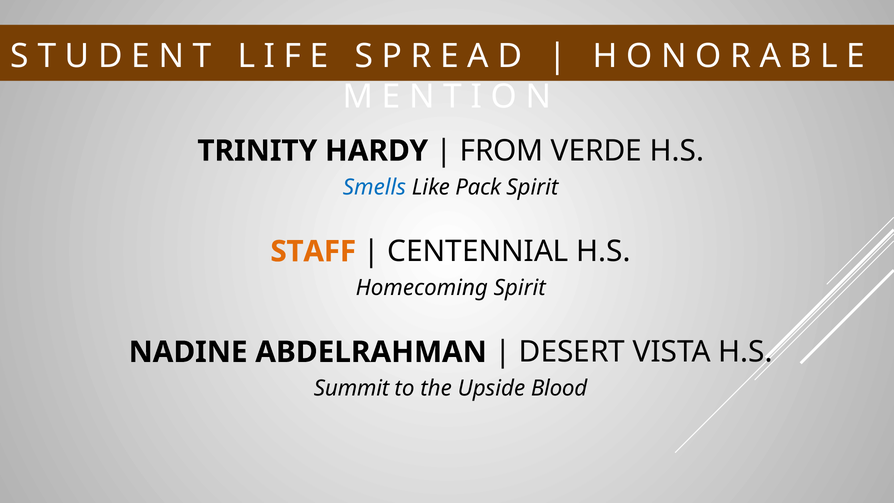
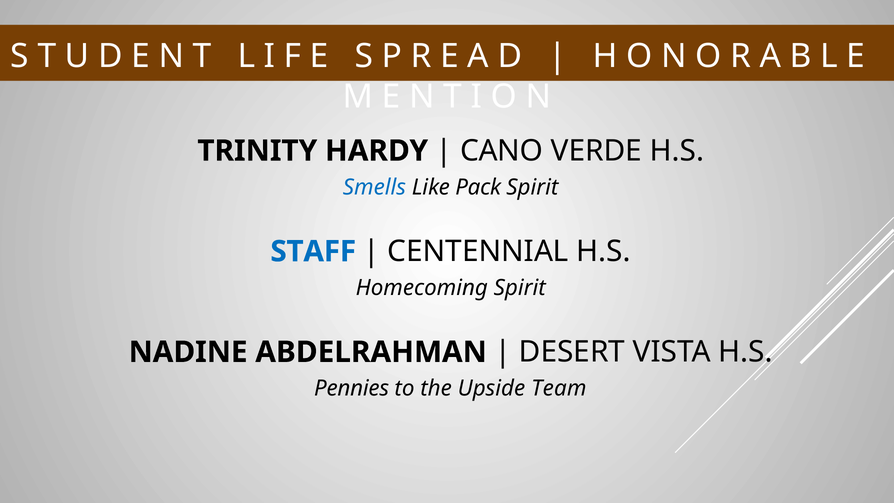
FROM: FROM -> CANO (502, 151)
STAFF colour: orange -> blue (313, 251)
Summit: Summit -> Pennies (352, 388)
Blood: Blood -> Team (559, 388)
